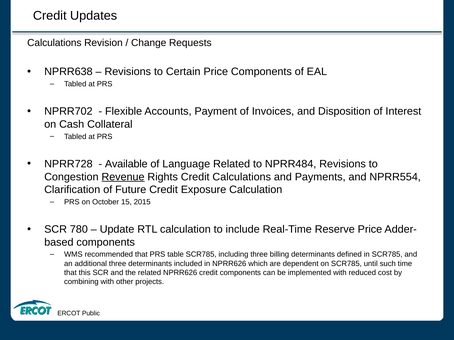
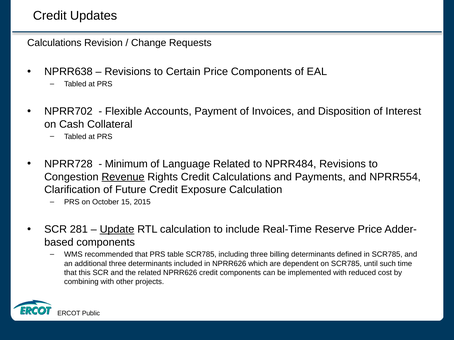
Available: Available -> Minimum (126, 164)
780: 780 -> 281 (79, 230)
Update underline: none -> present (117, 230)
